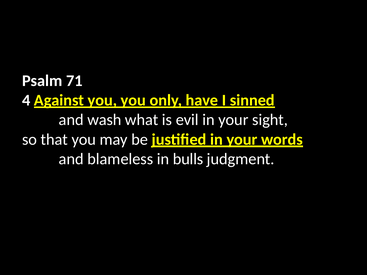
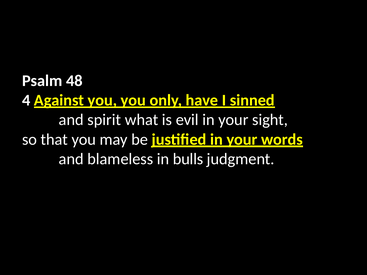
71: 71 -> 48 (74, 81)
wash: wash -> spirit (104, 120)
